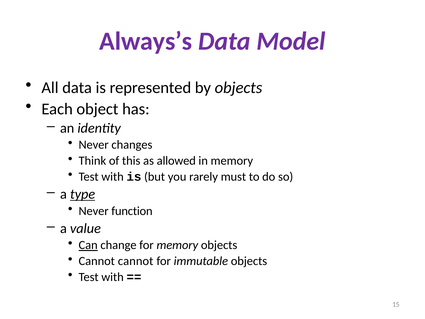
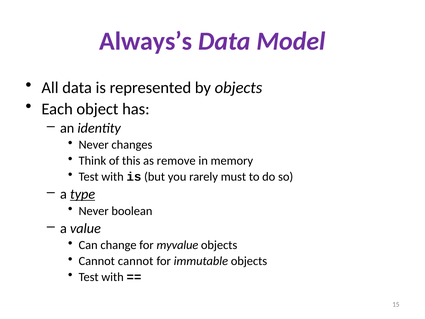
allowed: allowed -> remove (176, 161)
function: function -> boolean (132, 211)
Can underline: present -> none (88, 245)
for memory: memory -> myvalue (177, 245)
